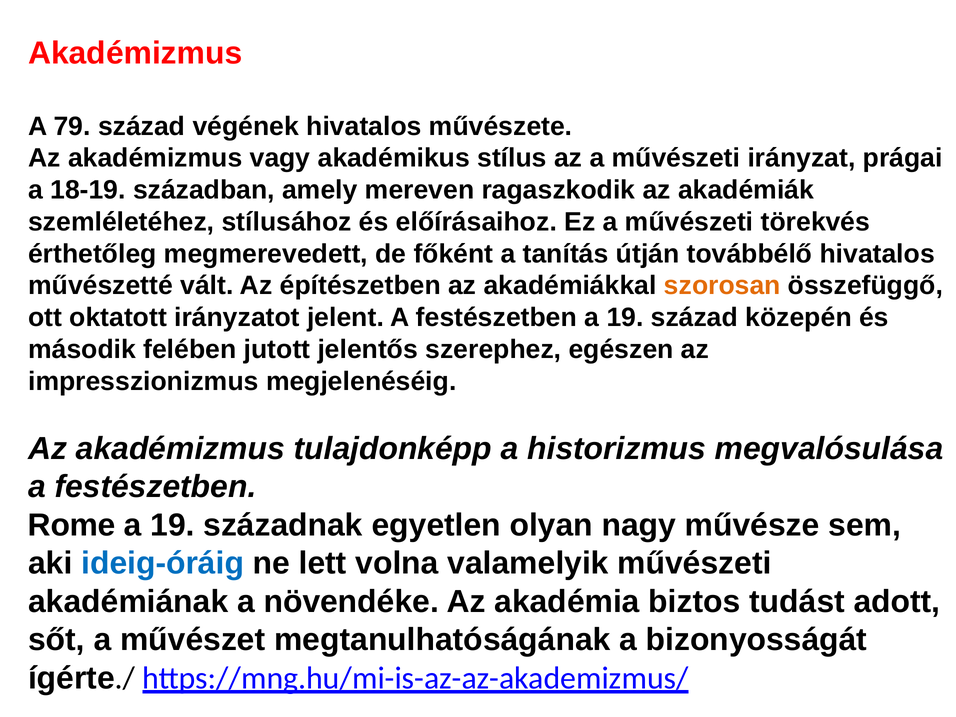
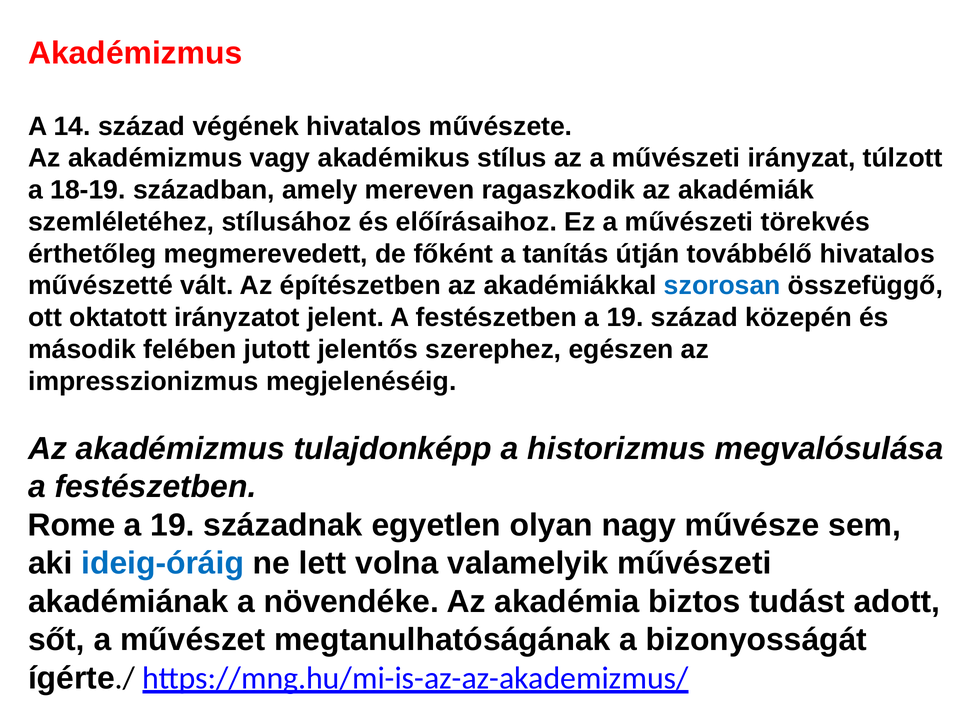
79: 79 -> 14 (72, 126)
prágai: prágai -> túlzott (903, 158)
szorosan colour: orange -> blue (722, 286)
